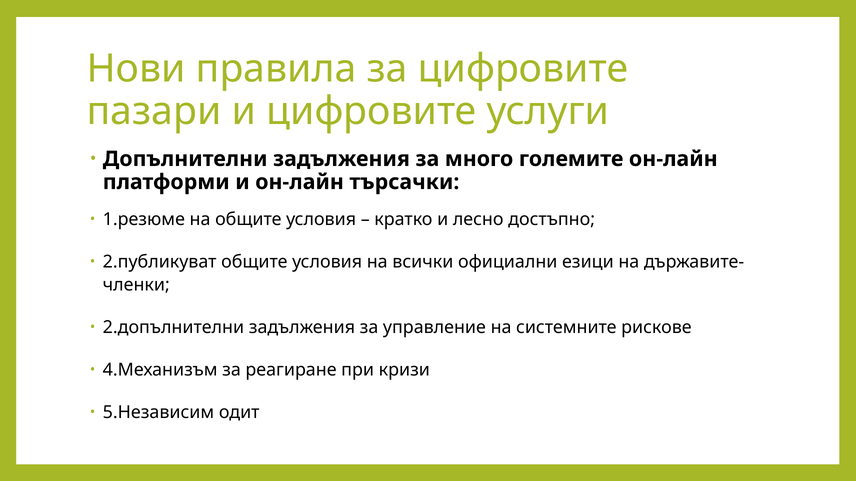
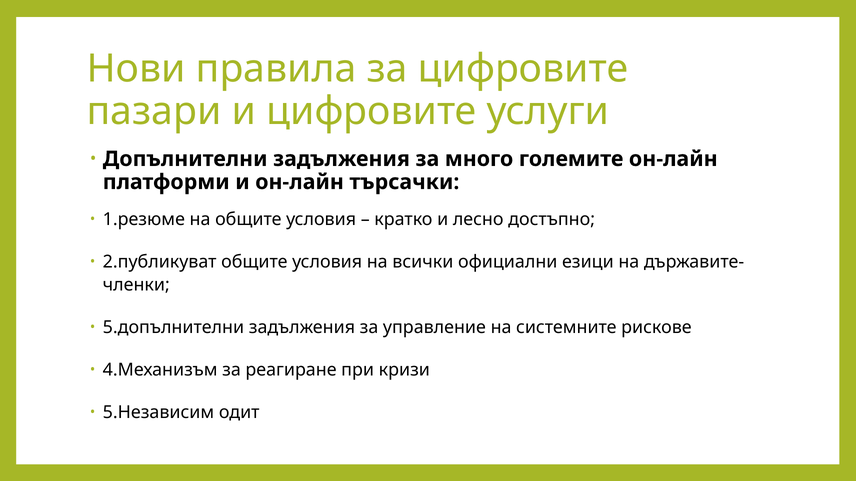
2.допълнителни: 2.допълнителни -> 5.допълнителни (173, 328)
